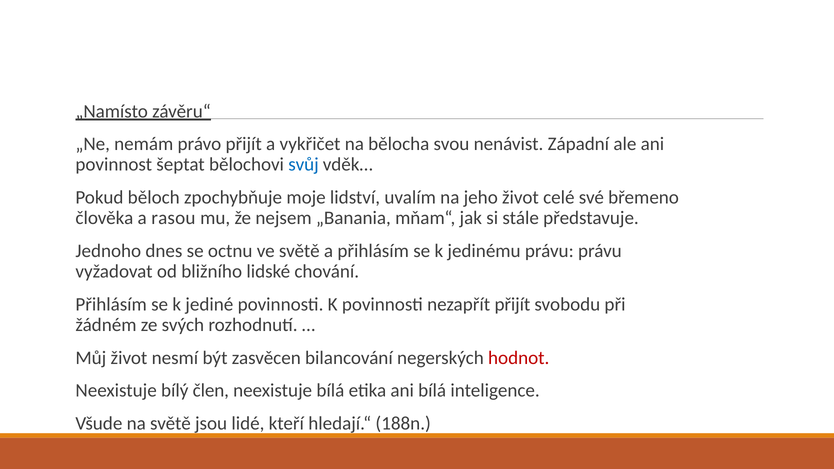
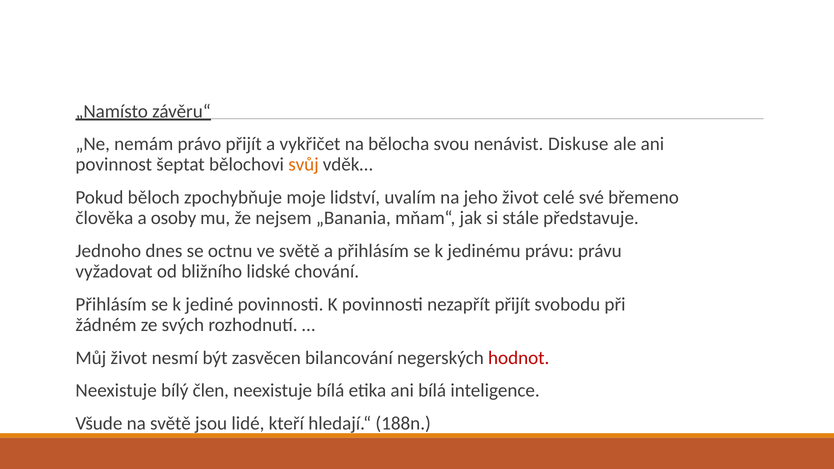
Západní: Západní -> Diskuse (578, 144)
svůj colour: blue -> orange (304, 165)
rasou: rasou -> osoby (174, 218)
